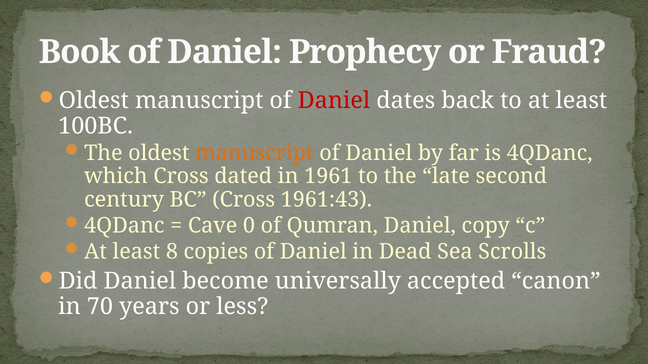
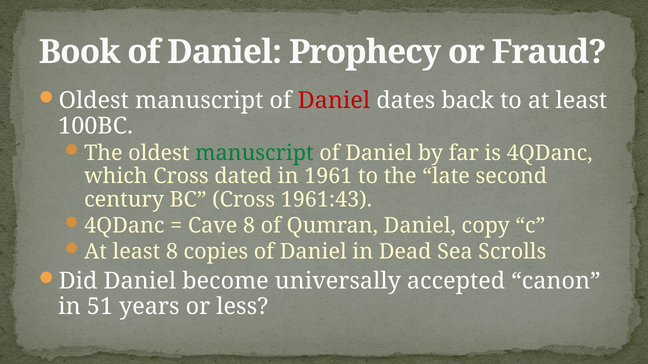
manuscript colour: orange -> green (254, 153)
Cave 0: 0 -> 8 (249, 226)
70: 70 -> 51 (100, 307)
